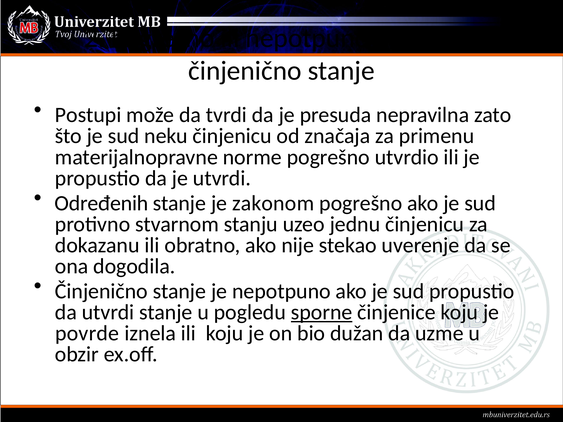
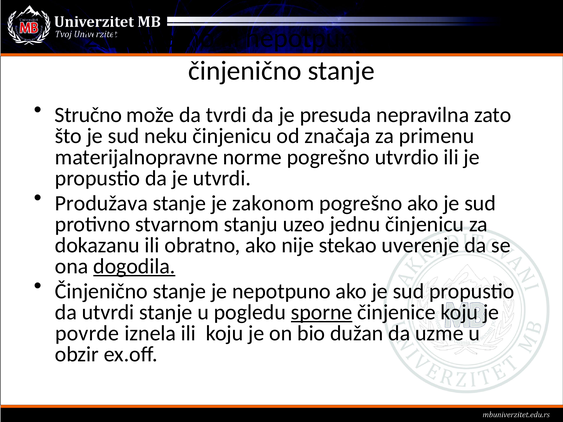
Postupi: Postupi -> Stručno (88, 115)
Određenih: Određenih -> Produžava (101, 203)
dogodila underline: none -> present (134, 266)
